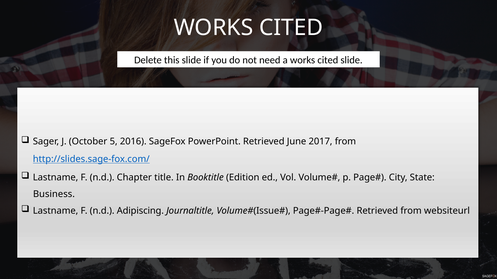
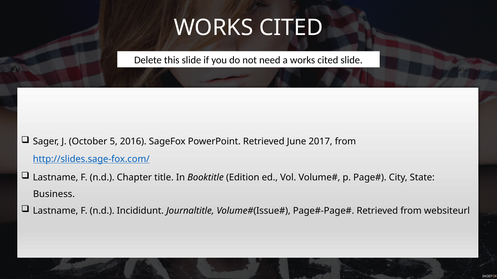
Adipiscing: Adipiscing -> Incididunt (140, 211)
